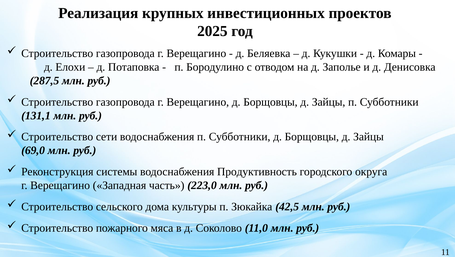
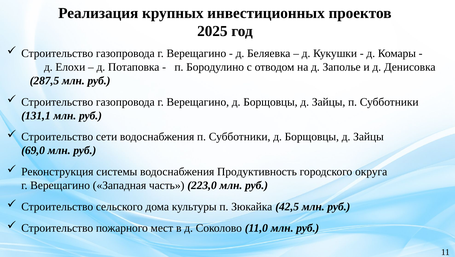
мяса: мяса -> мест (162, 228)
